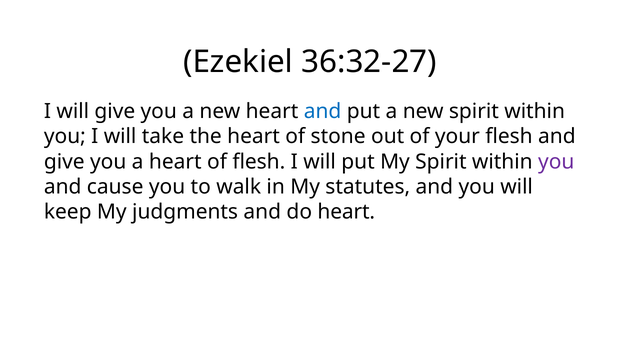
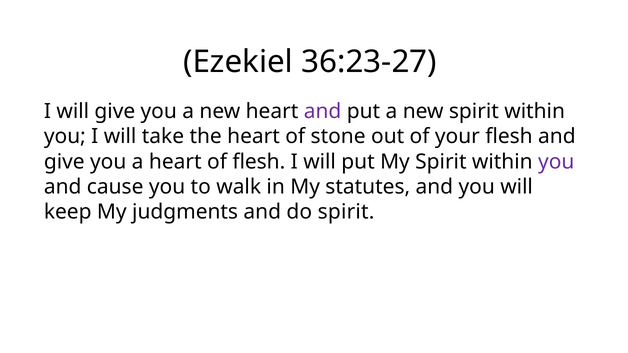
36:32-27: 36:32-27 -> 36:23-27 (369, 62)
and colour: blue -> purple (323, 112)
do heart: heart -> spirit (346, 212)
